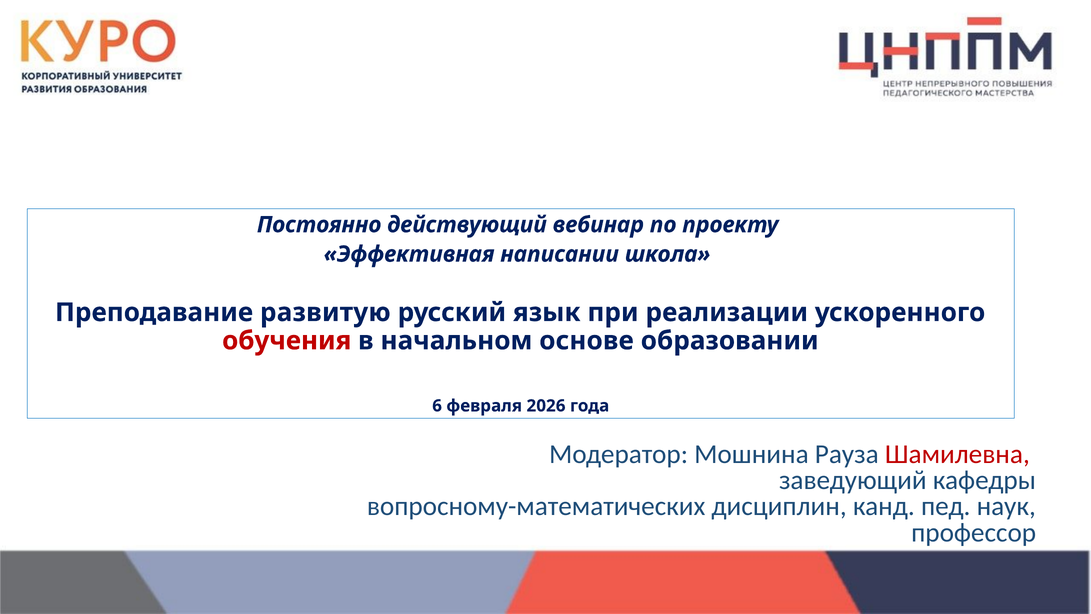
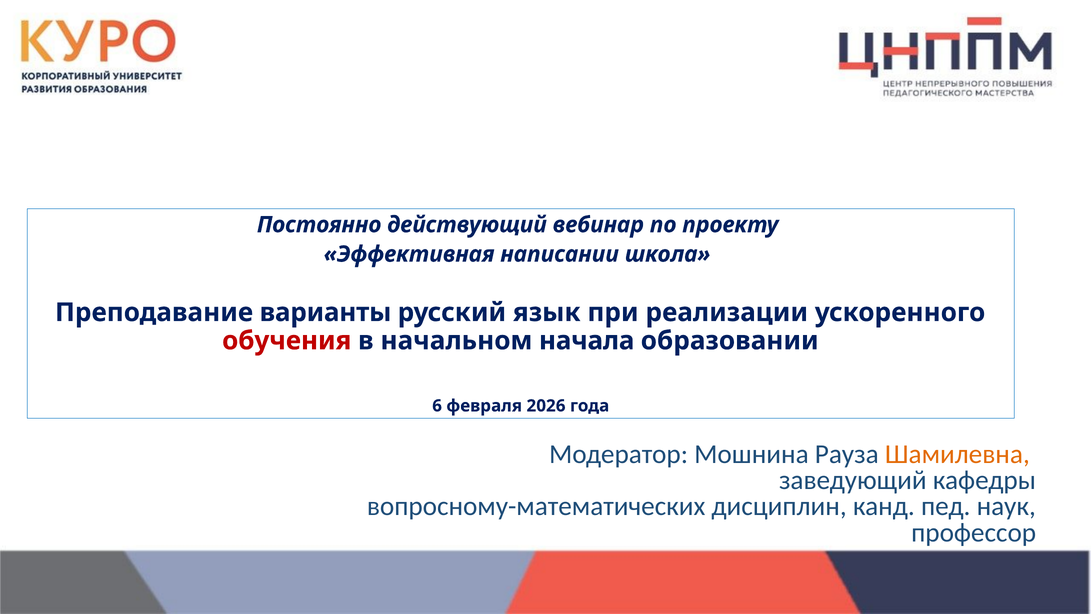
развитую: развитую -> варианты (326, 312)
основе: основе -> начала (587, 341)
Шамилевна colour: red -> orange (957, 454)
